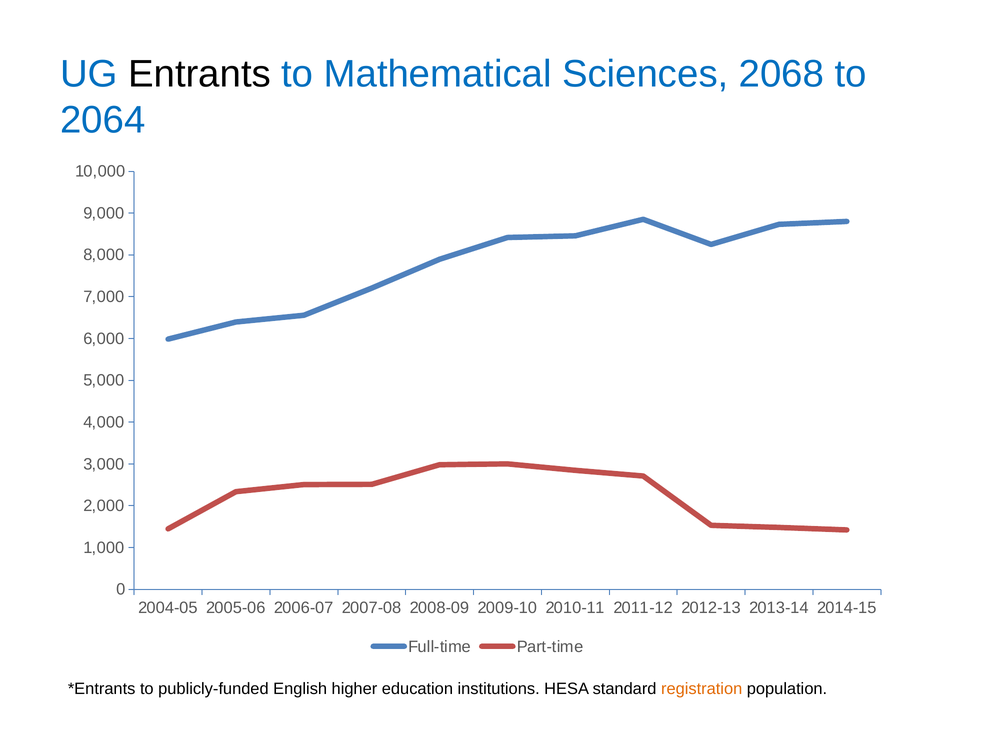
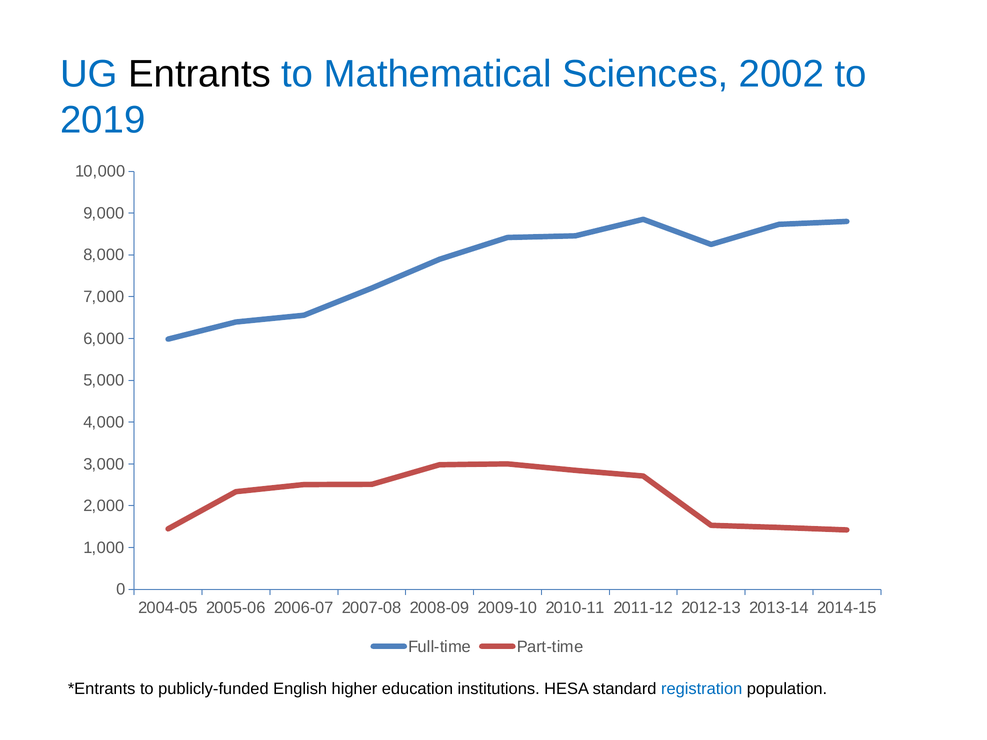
2068: 2068 -> 2002 (781, 74)
2064: 2064 -> 2019 (103, 120)
registration colour: orange -> blue (702, 689)
